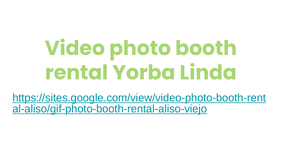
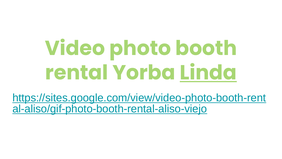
Linda underline: none -> present (208, 73)
